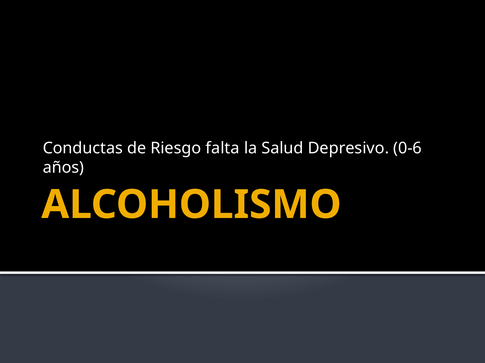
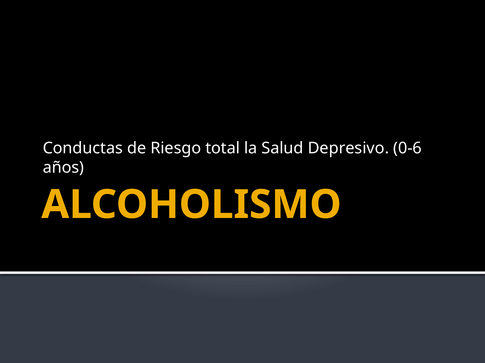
falta: falta -> total (223, 149)
